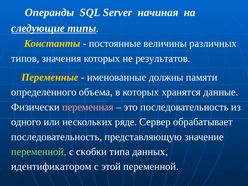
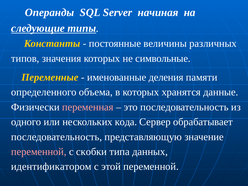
результатов: результатов -> символьные (163, 58)
должны: должны -> деления (166, 77)
ряде: ряде -> кода (126, 122)
переменной colour: light green -> pink (39, 152)
